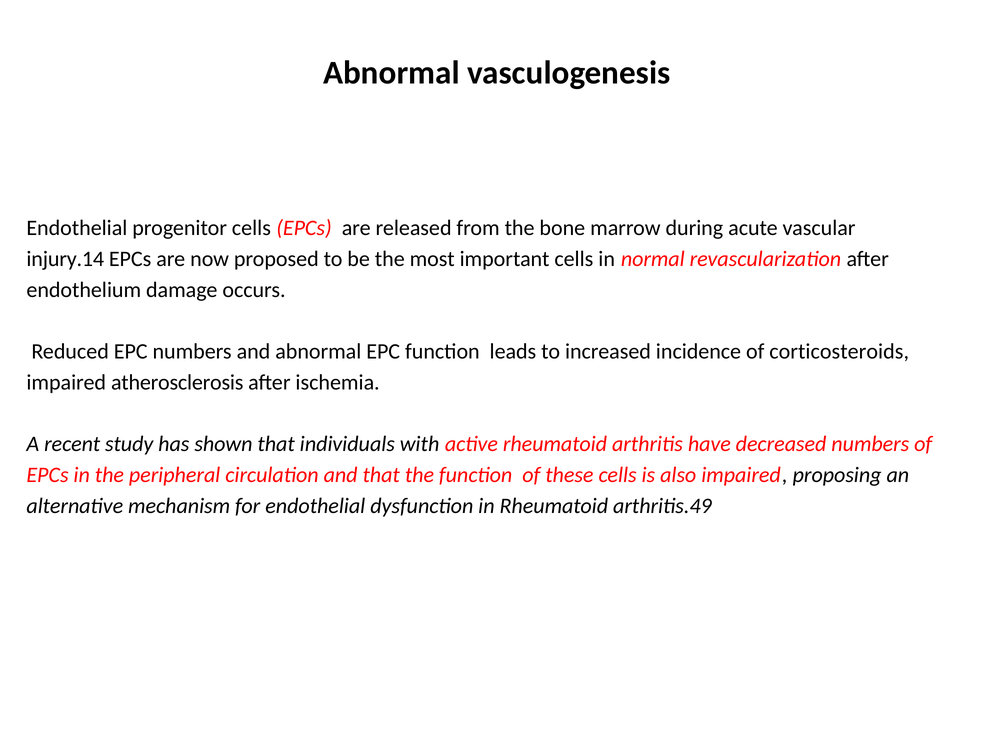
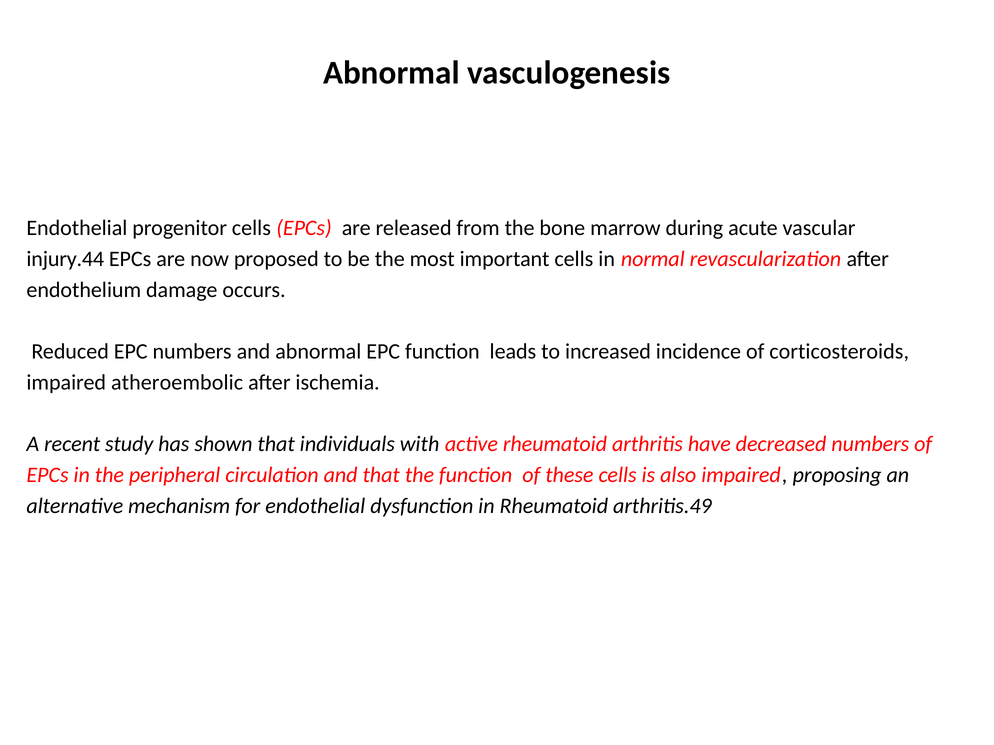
injury.14: injury.14 -> injury.44 (65, 259)
atherosclerosis: atherosclerosis -> atheroembolic (177, 383)
